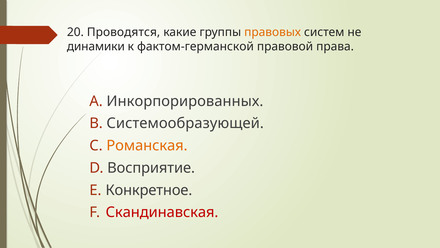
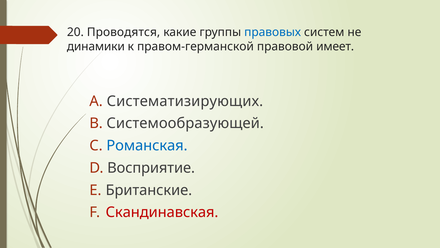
правовых colour: orange -> blue (273, 32)
фактом-германской: фактом-германской -> правом-германской (195, 46)
права: права -> имеет (335, 46)
Инкорпорированных: Инкорпорированных -> Систематизирующих (185, 101)
Романская colour: orange -> blue (147, 145)
Конкретное: Конкретное -> Британские (149, 190)
